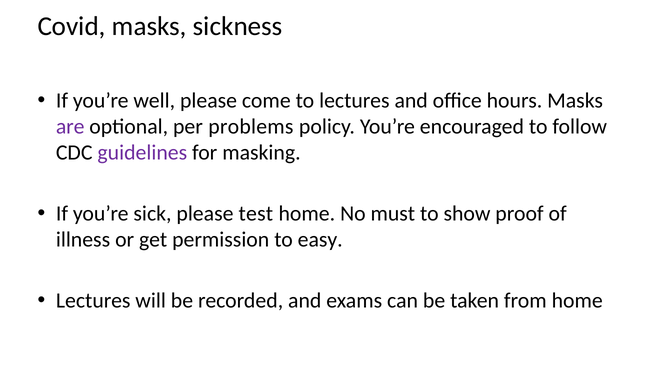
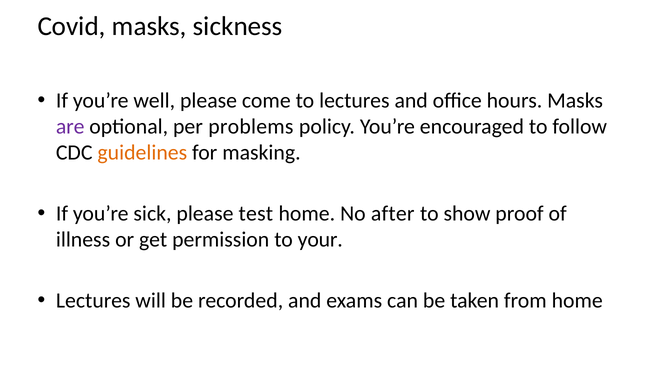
guidelines colour: purple -> orange (142, 153)
must: must -> after (393, 214)
easy: easy -> your (320, 240)
